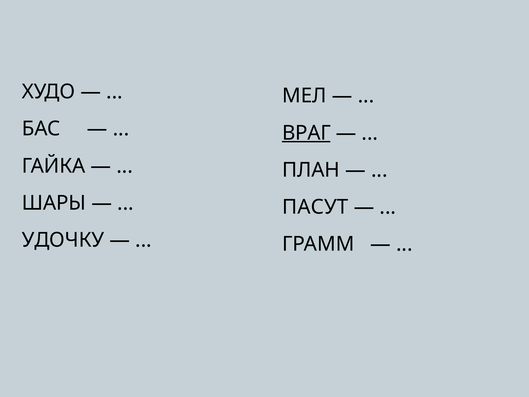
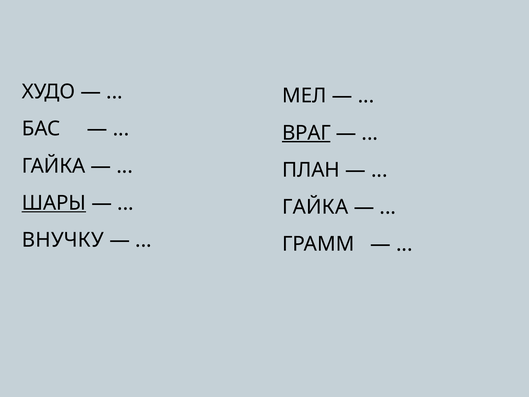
ШАРЫ underline: none -> present (54, 203)
ПАСУТ: ПАСУТ -> ГАЙКА (315, 207)
УДОЧКУ: УДОЧКУ -> ВНУЧКУ (63, 240)
